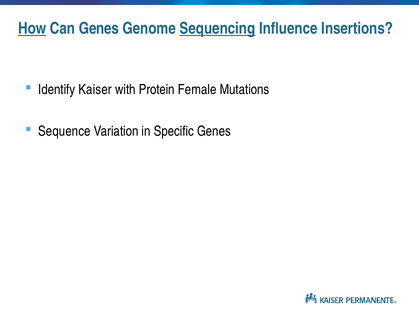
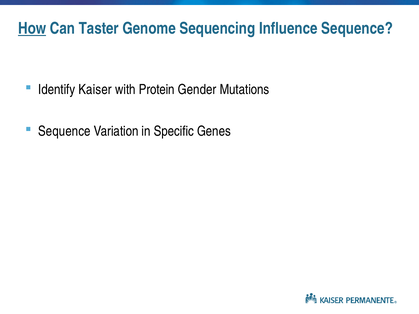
Can Genes: Genes -> Taster (99, 28)
Sequencing underline: present -> none (217, 28)
Influence Insertions: Insertions -> Sequence (357, 28)
Female: Female -> Gender (197, 90)
